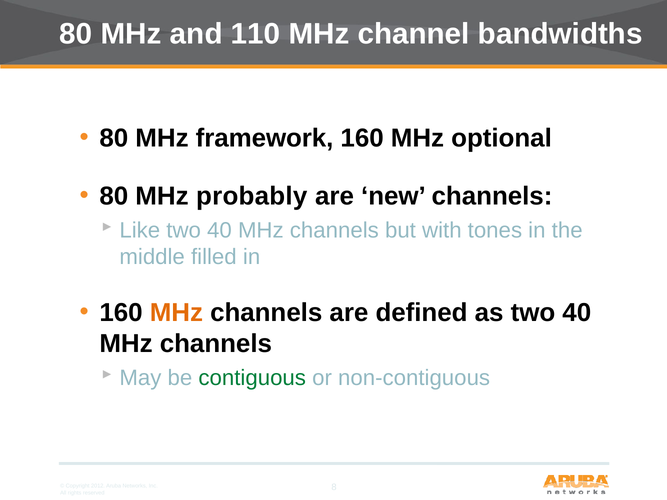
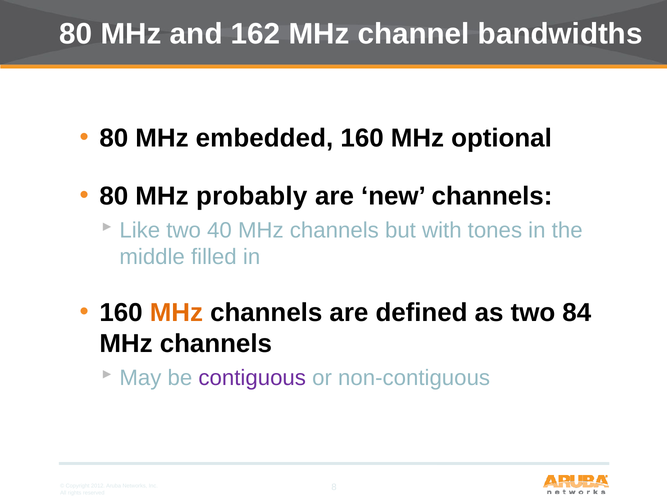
110: 110 -> 162 (256, 34)
framework: framework -> embedded (264, 138)
as two 40: 40 -> 84 (577, 313)
contiguous colour: green -> purple (252, 378)
